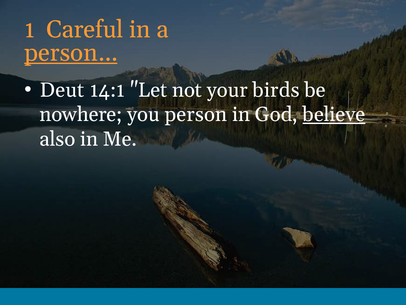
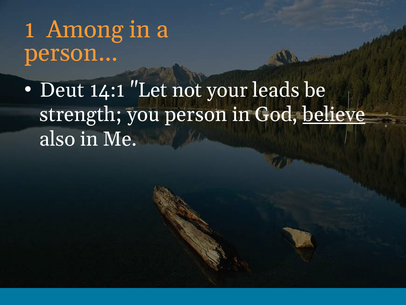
Careful: Careful -> Among (85, 30)
person… underline: present -> none (71, 53)
birds: birds -> leads (276, 90)
nowhere: nowhere -> strength (81, 114)
